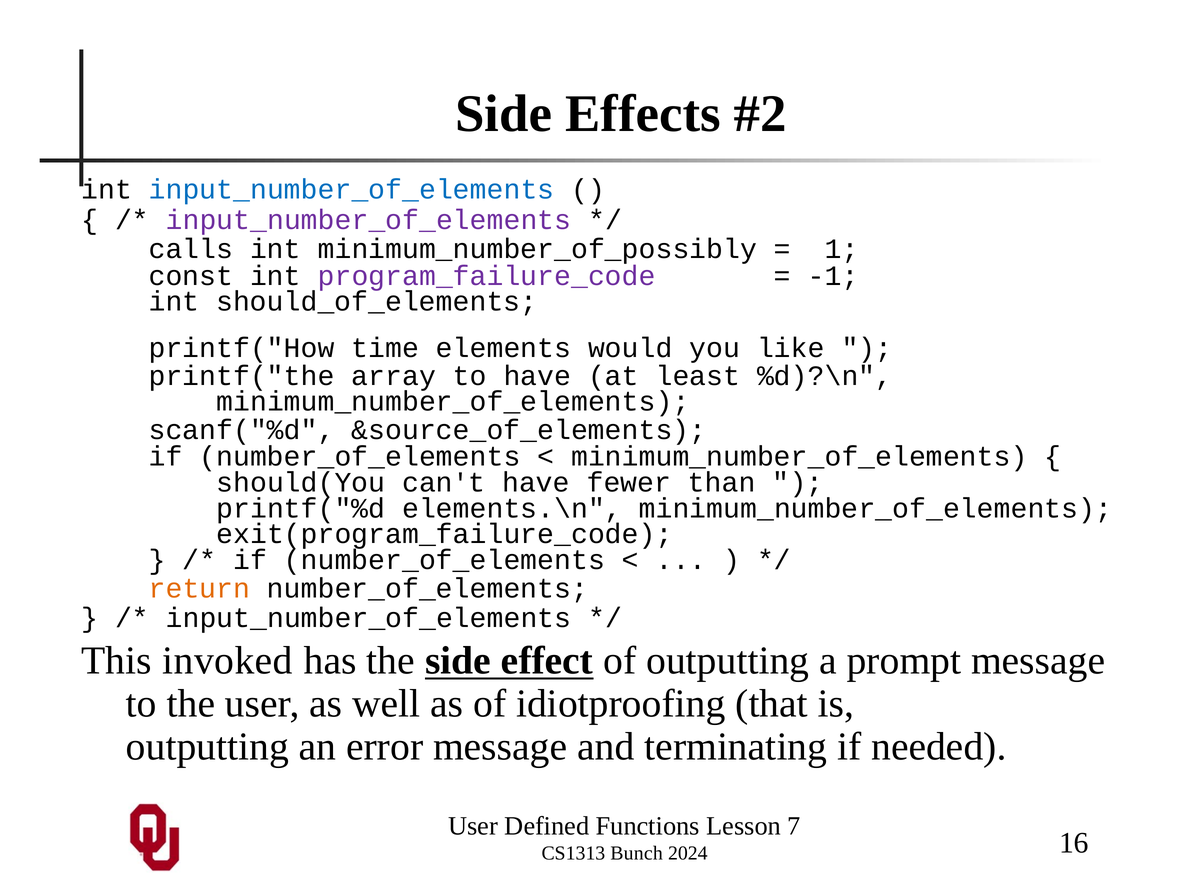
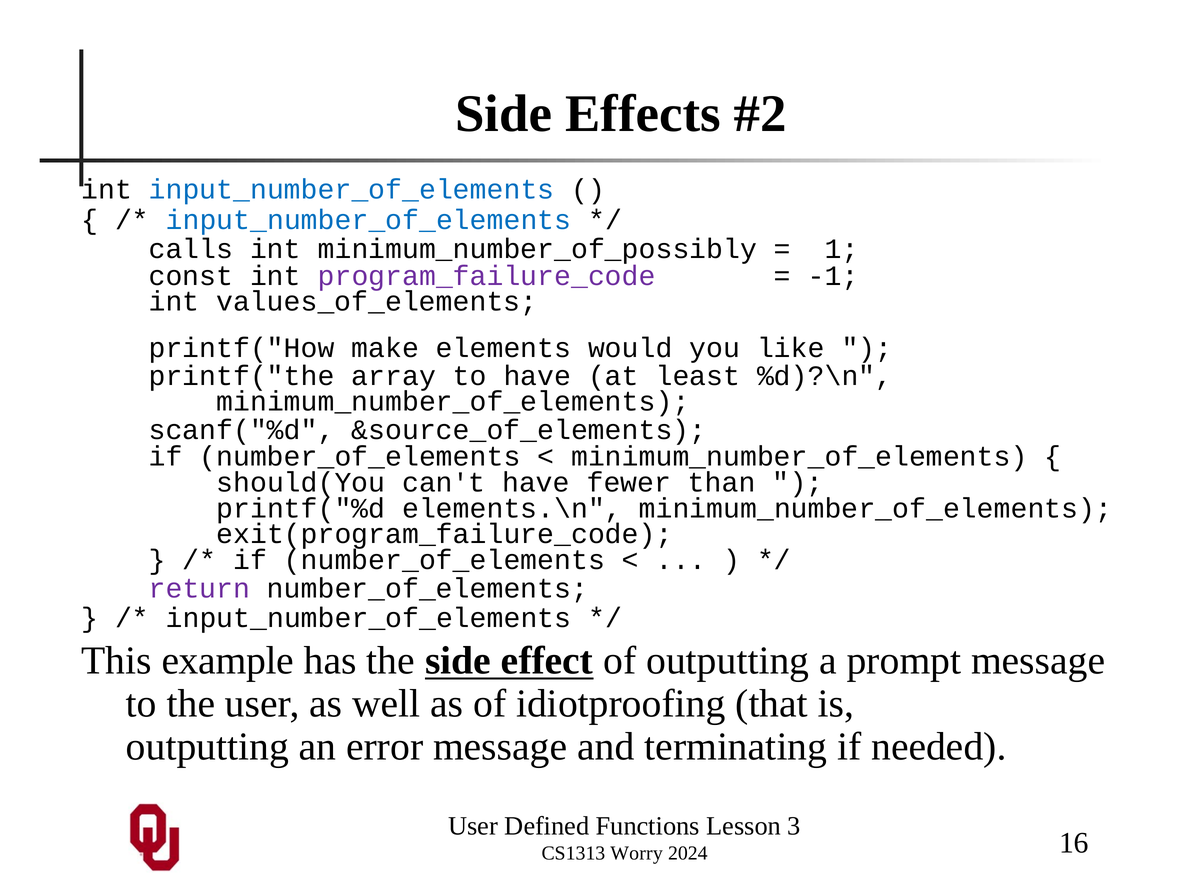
input_number_of_elements colour: purple -> blue (368, 220)
should_of_elements: should_of_elements -> values_of_elements (377, 302)
time: time -> make (385, 348)
return colour: orange -> purple (199, 589)
invoked: invoked -> example (228, 661)
7: 7 -> 3 (794, 826)
Bunch: Bunch -> Worry (637, 854)
